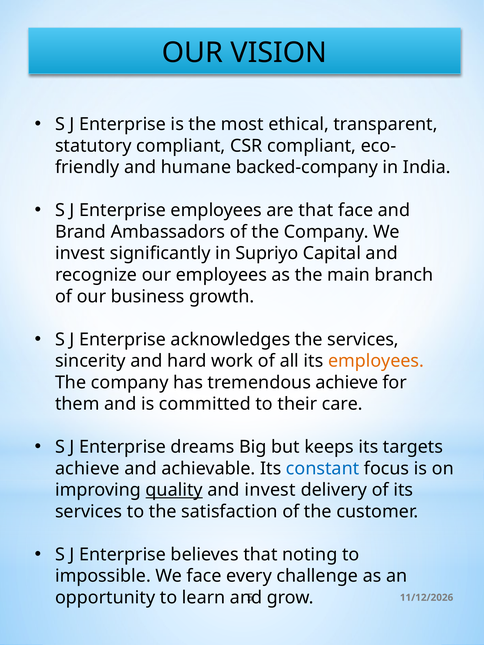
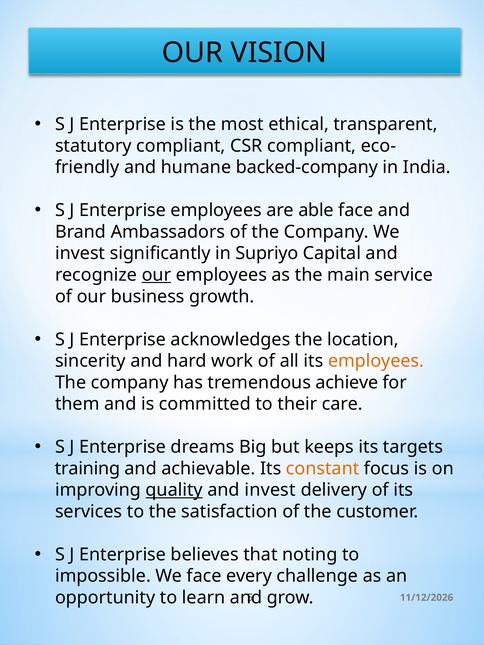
are that: that -> able (316, 210)
our underline: none -> present (156, 275)
branch: branch -> service (404, 275)
the services: services -> location (363, 340)
achieve: achieve -> training (88, 469)
constant colour: blue -> orange (323, 469)
